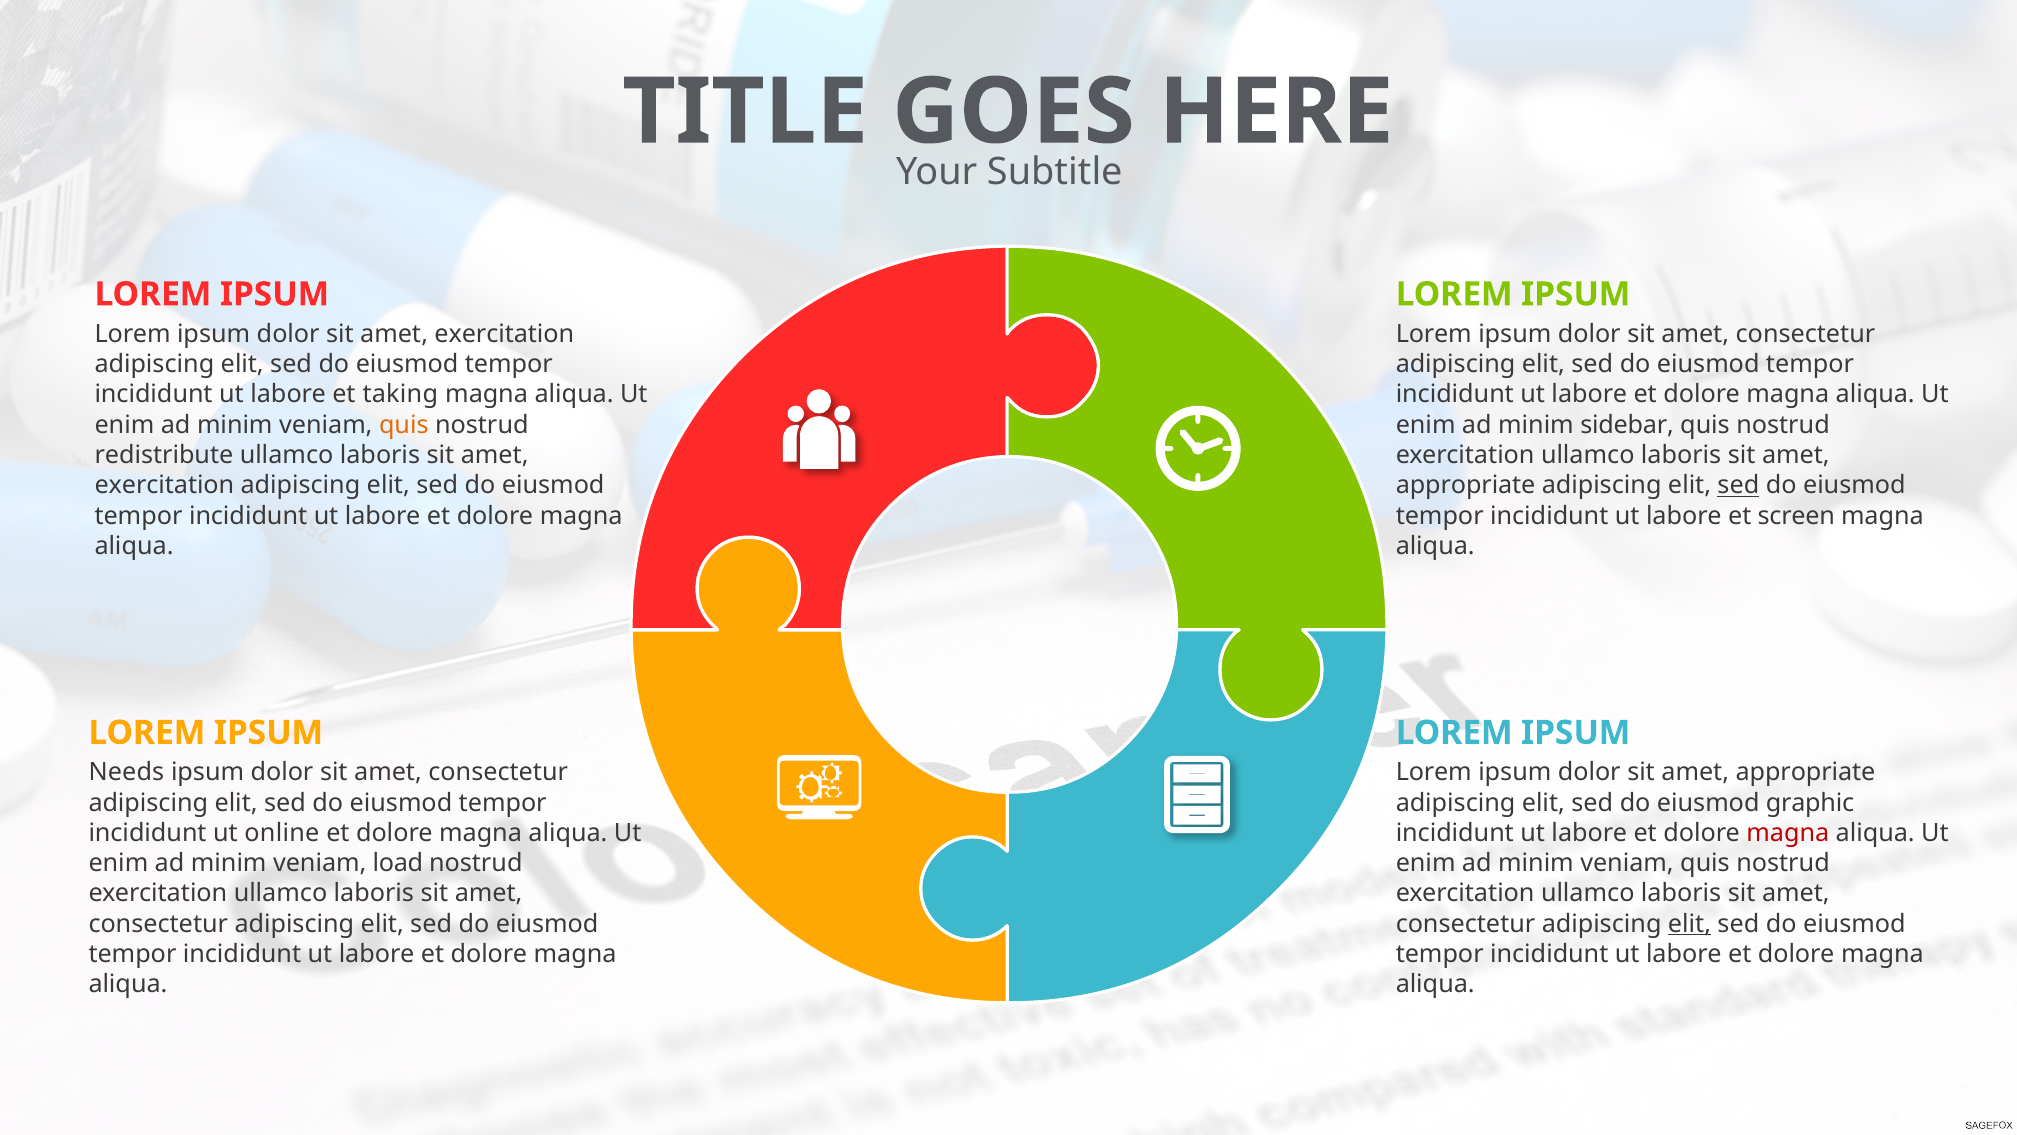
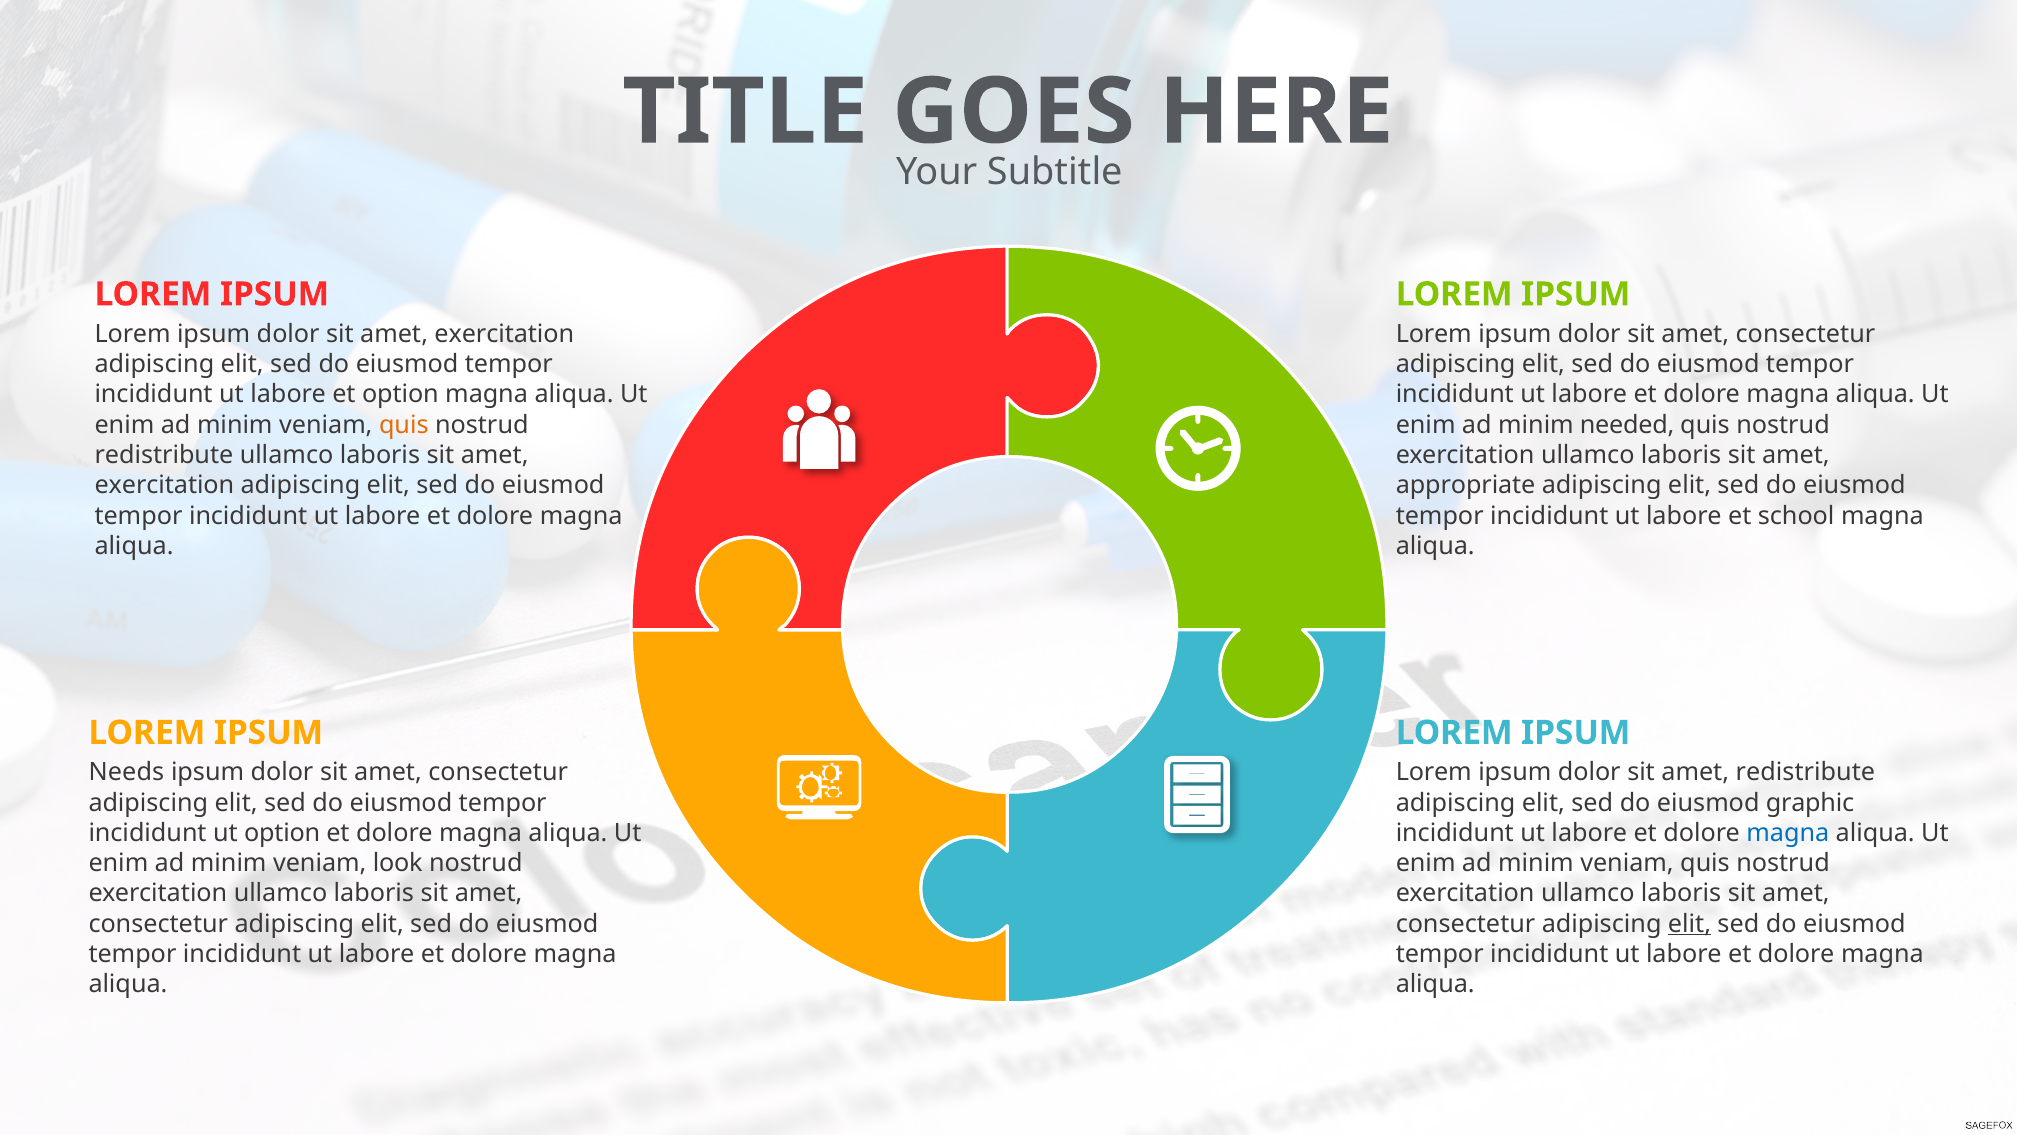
et taking: taking -> option (400, 394)
sidebar: sidebar -> needed (1627, 425)
sed underline: present -> none (1738, 485)
screen: screen -> school (1796, 515)
dolor sit amet appropriate: appropriate -> redistribute (1805, 772)
ut online: online -> option (282, 833)
magna colour: red -> blue (1788, 833)
load: load -> look (398, 863)
